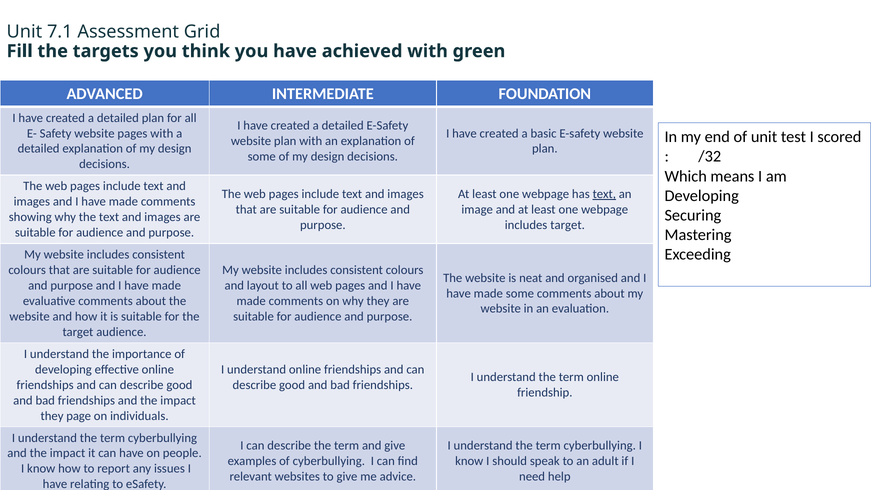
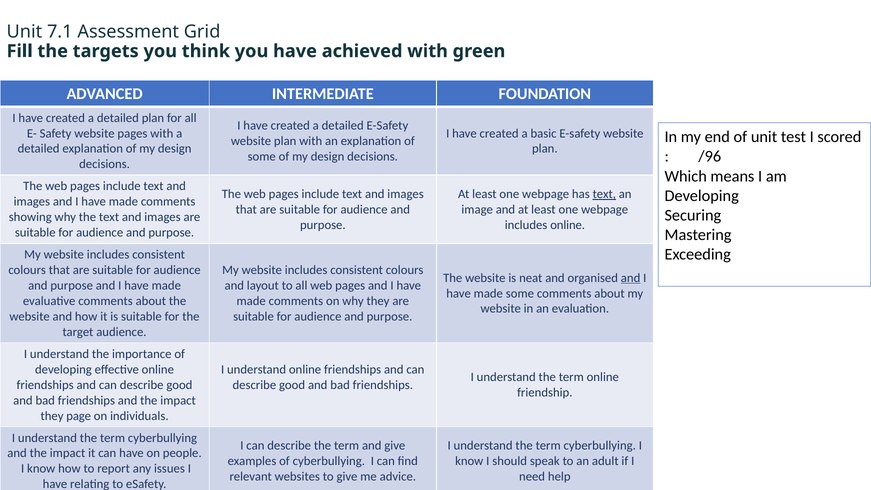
/32: /32 -> /96 (710, 157)
includes target: target -> online (568, 225)
and underline: none -> present (631, 278)
